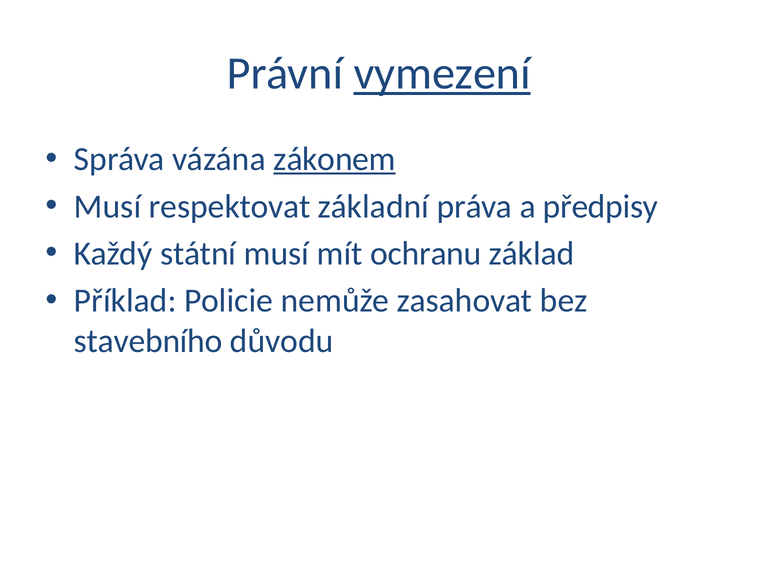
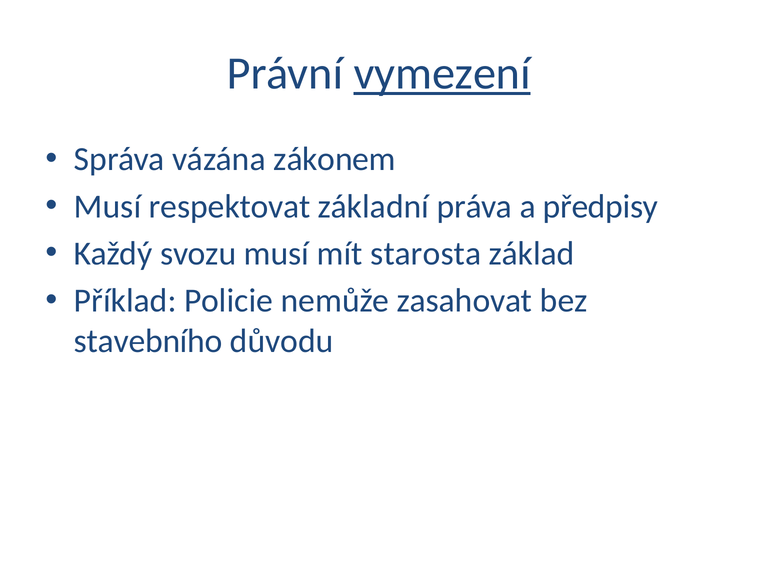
zákonem underline: present -> none (335, 159)
státní: státní -> svozu (198, 253)
ochranu: ochranu -> starosta (426, 253)
